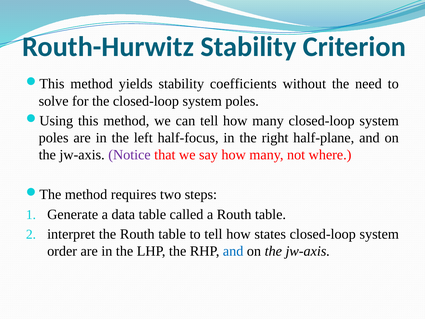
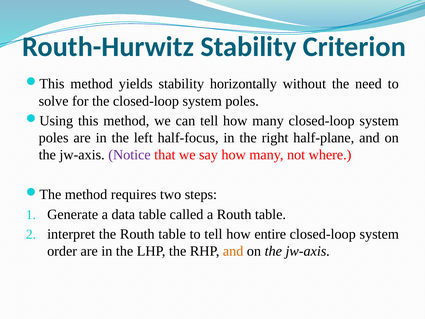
coefficients: coefficients -> horizontally (243, 84)
states: states -> entire (270, 234)
and colour: blue -> orange (233, 251)
